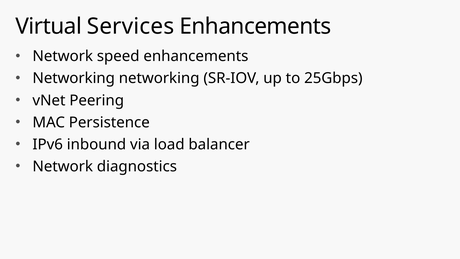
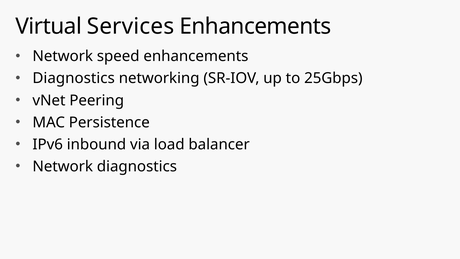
Networking: Networking -> Diagnostics (74, 78)
